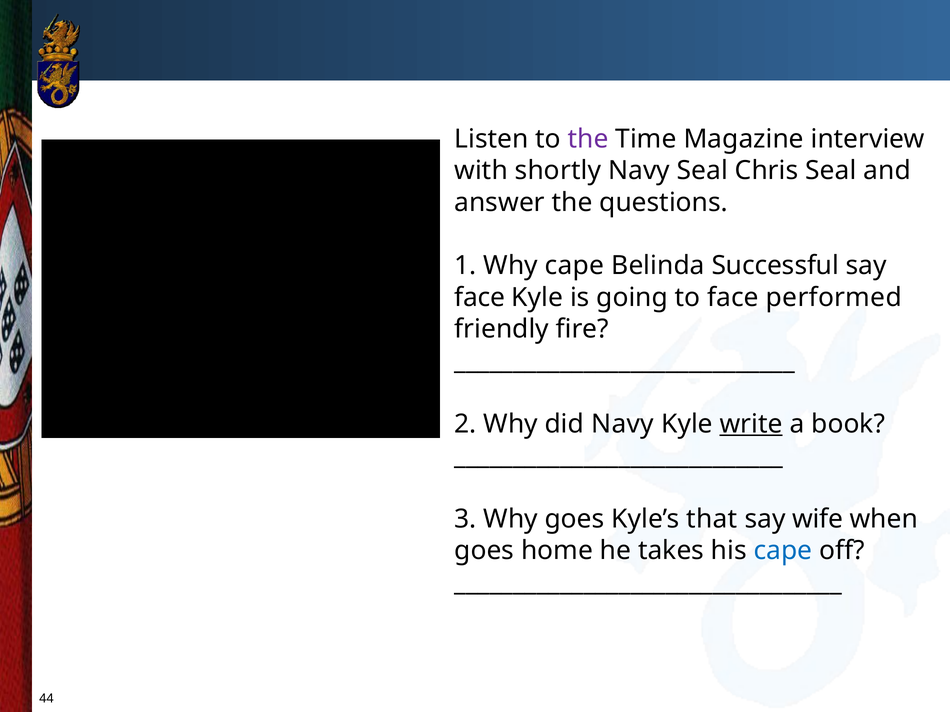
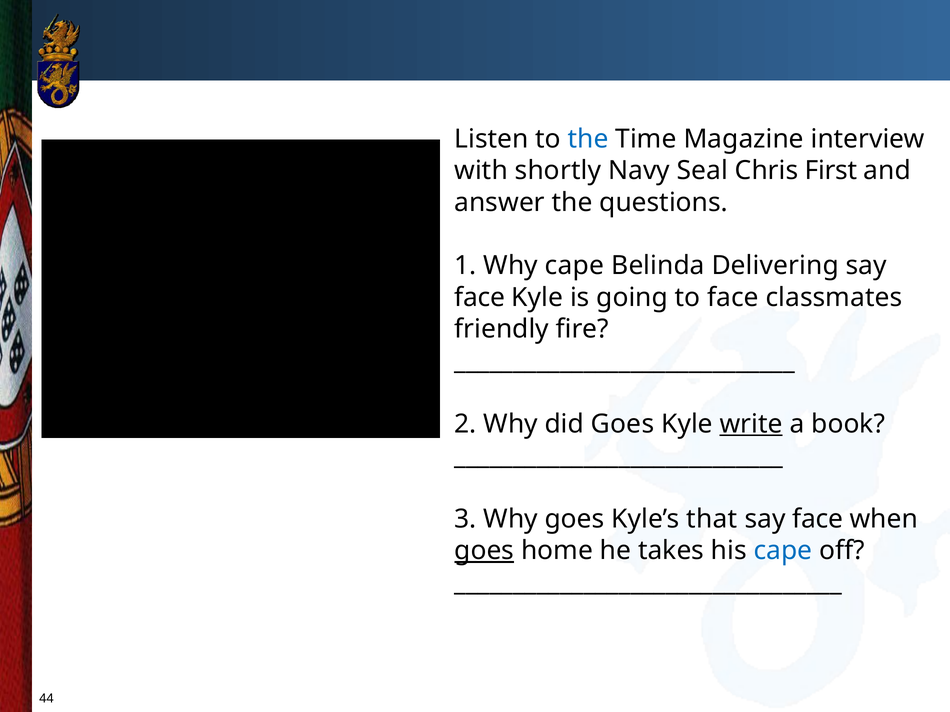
the colour: purple -> blue (588, 139)
Chris Seal: Seal -> First (831, 171)
Successful: Successful -> Delivering (775, 266)
performed: performed -> classmates (834, 298)
did Navy: Navy -> Goes (623, 424)
wife: wife -> face (818, 519)
goes underline: none -> present (484, 551)
